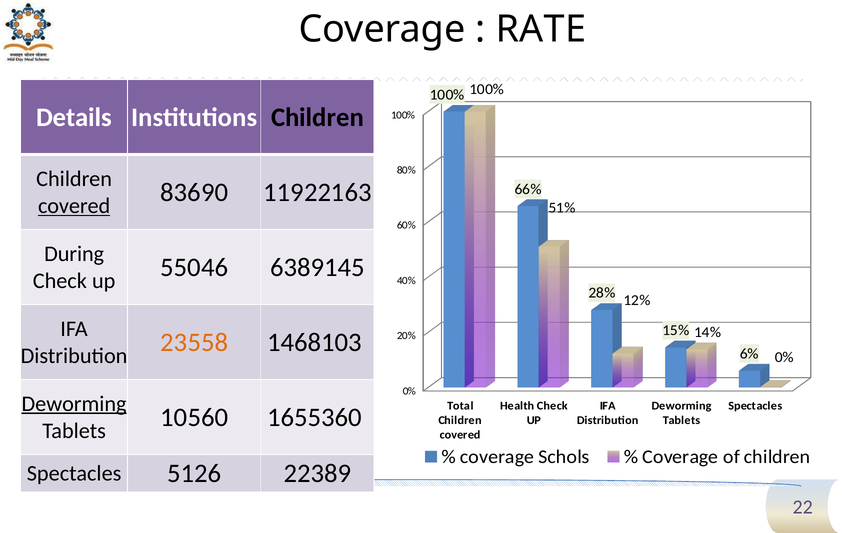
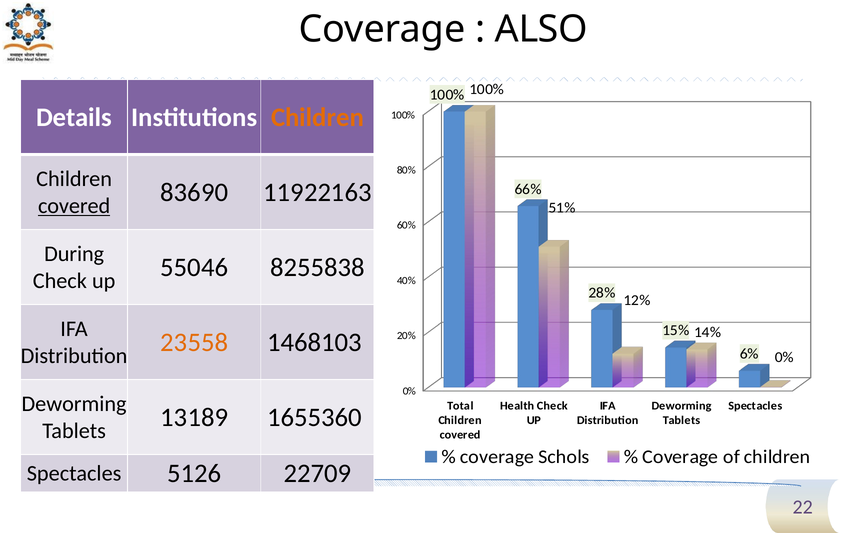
RATE: RATE -> ALSO (541, 29)
Children colour: black -> orange (318, 117)
6389145: 6389145 -> 8255838 (318, 267)
Deworming underline: present -> none (74, 404)
10560: 10560 -> 13189 (194, 417)
22389: 22389 -> 22709 (318, 474)
